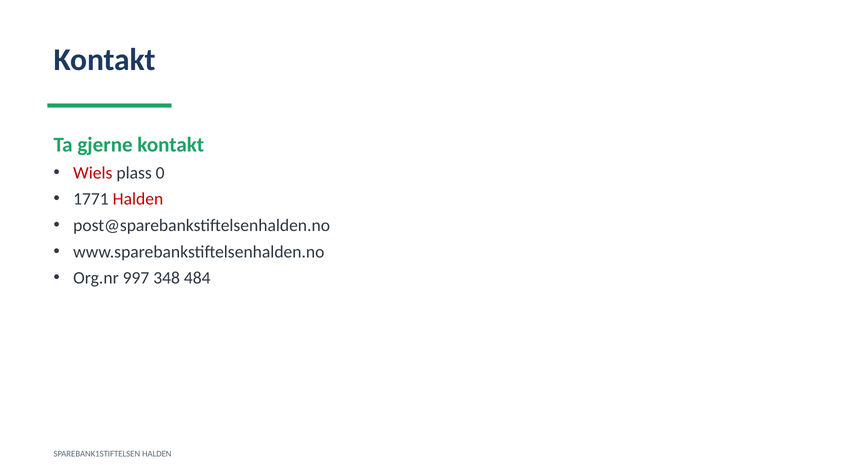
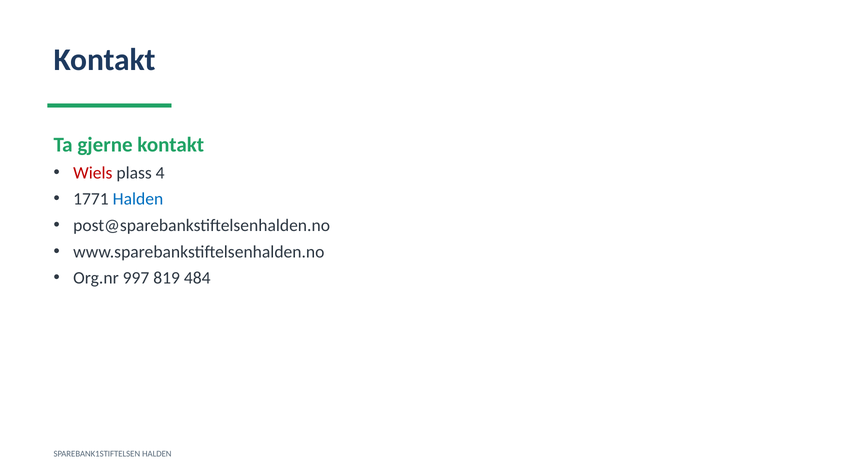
0: 0 -> 4 (160, 173)
Halden colour: red -> blue (138, 199)
348: 348 -> 819 (167, 278)
